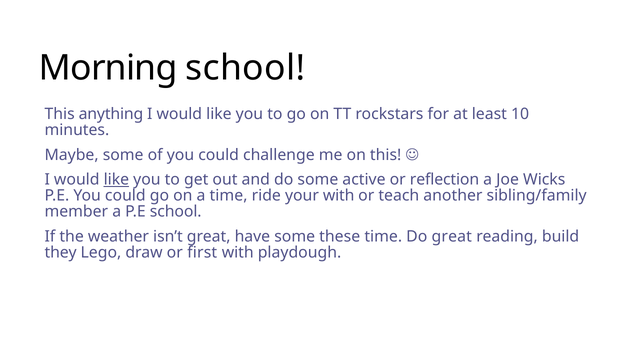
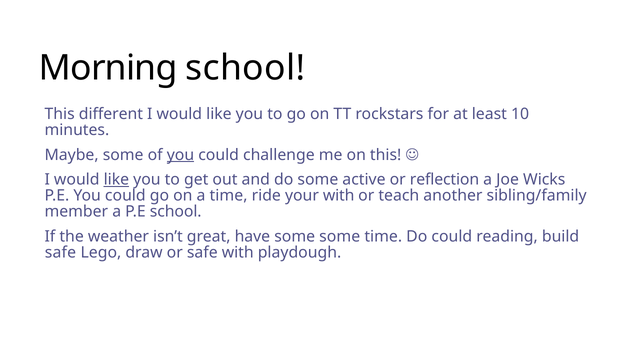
anything: anything -> different (111, 114)
you underline: none -> present (180, 155)
some these: these -> some (340, 237)
Do great: great -> could (452, 237)
they: they -> safe (60, 253)
or first: first -> safe (202, 253)
